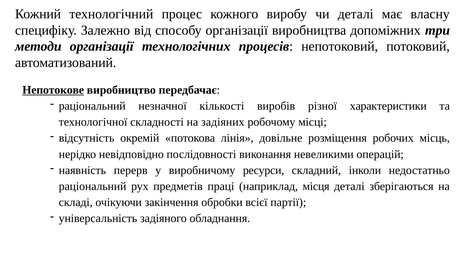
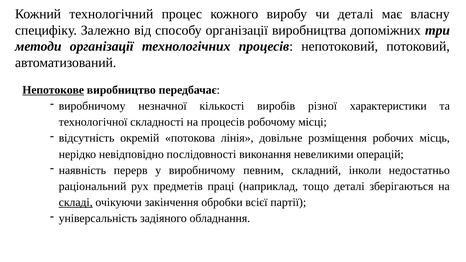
раціональний: раціональний -> виробничому (92, 106)
на задіяних: задіяних -> процесів (223, 122)
ресурси: ресурси -> певним (263, 170)
місця: місця -> тощо (316, 186)
складі underline: none -> present (76, 202)
